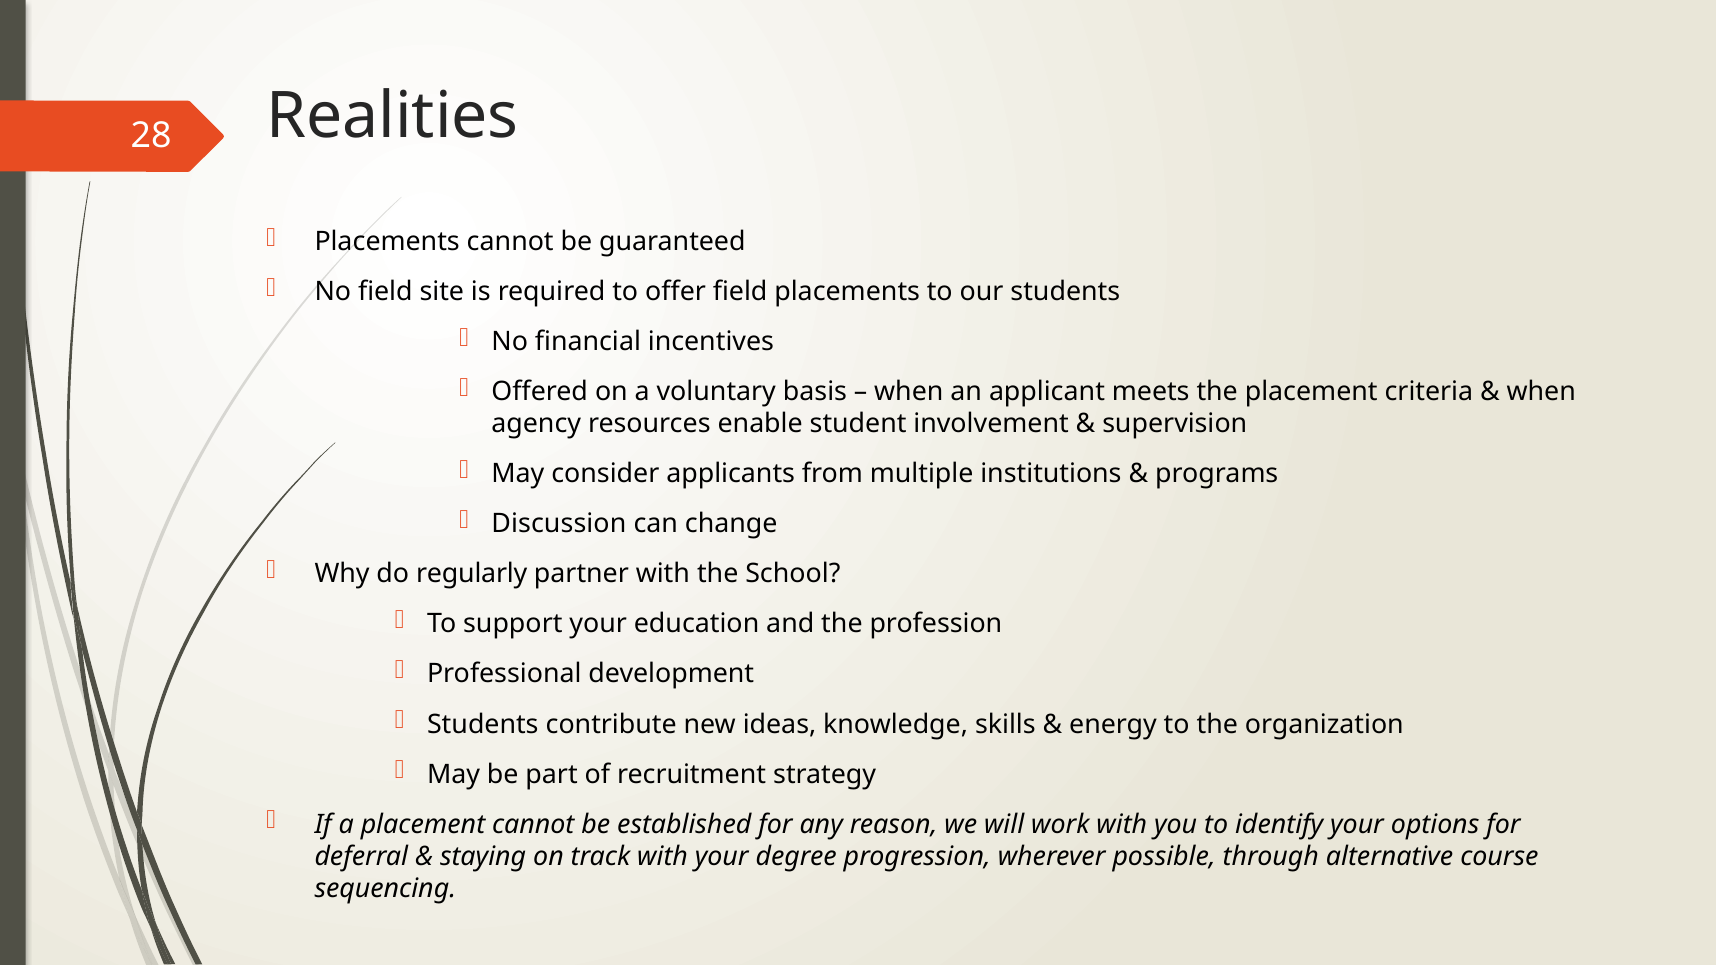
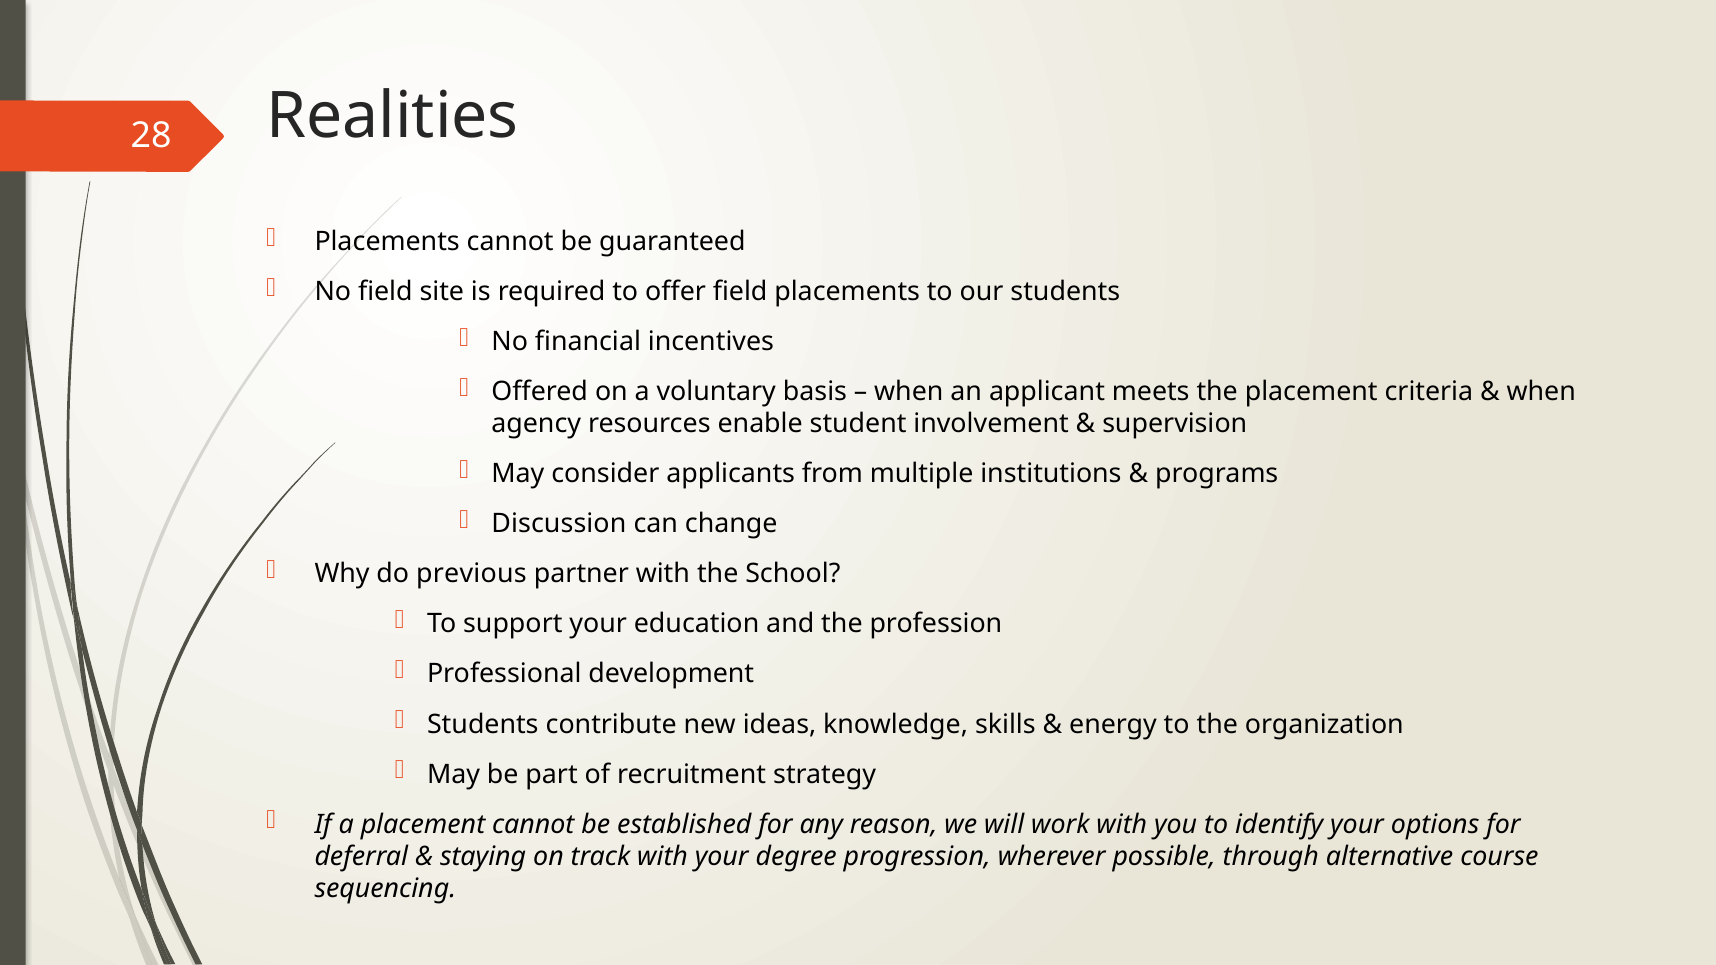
regularly: regularly -> previous (471, 574)
